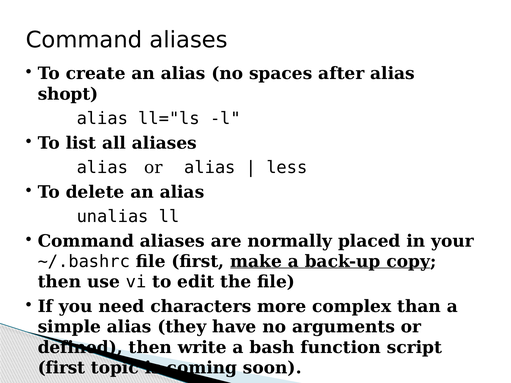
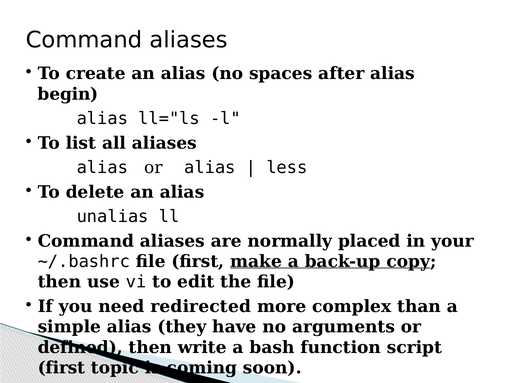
shopt: shopt -> begin (68, 94)
characters: characters -> redirected (201, 307)
